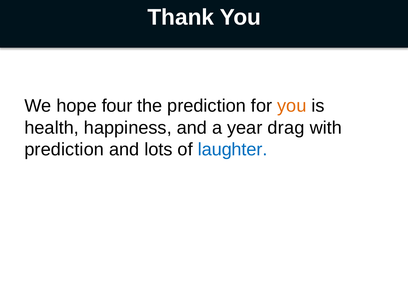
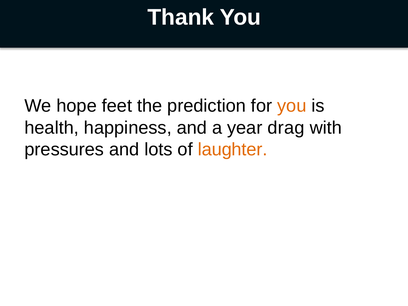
four: four -> feet (117, 106)
prediction: prediction -> pressures (64, 150)
laughter colour: blue -> orange (233, 150)
